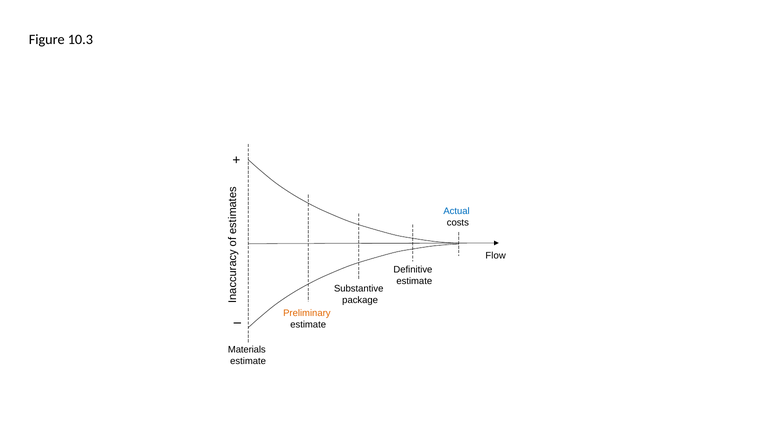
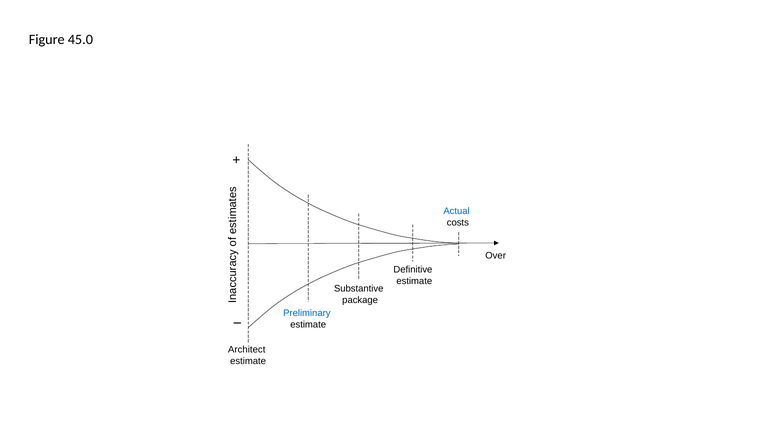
10.3: 10.3 -> 45.0 (80, 40)
Flow: Flow -> Over (496, 256)
Preliminary colour: orange -> blue (307, 313)
Materials: Materials -> Architect (247, 350)
